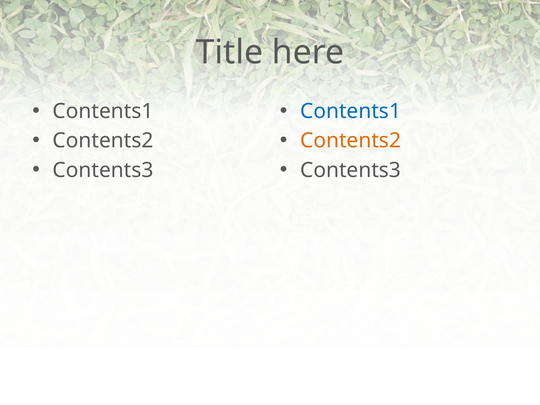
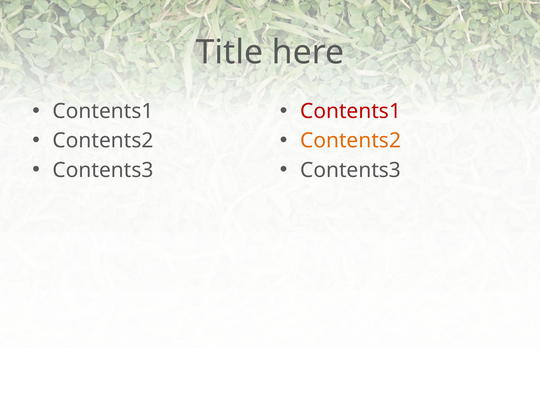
Contents1 colour: blue -> red (351, 111)
